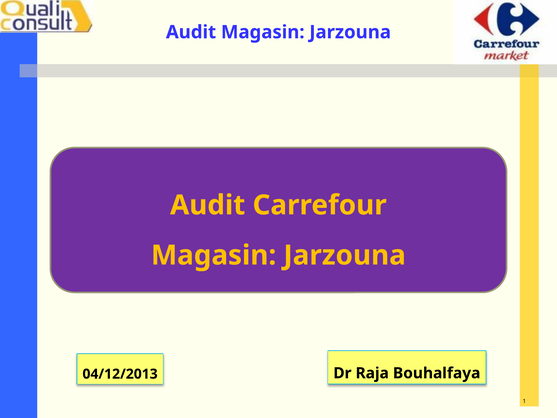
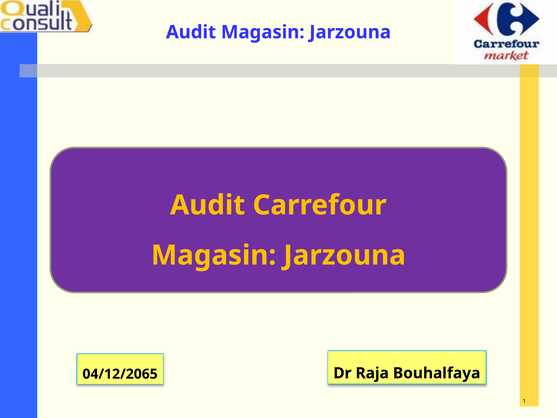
04/12/2013: 04/12/2013 -> 04/12/2065 (120, 374)
